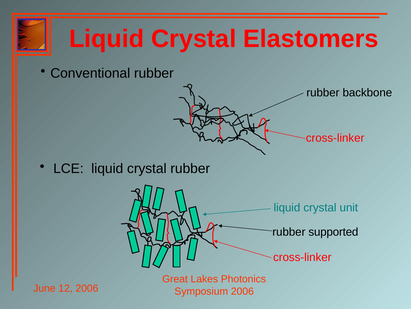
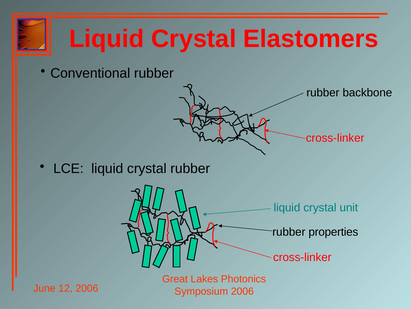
supported: supported -> properties (333, 231)
